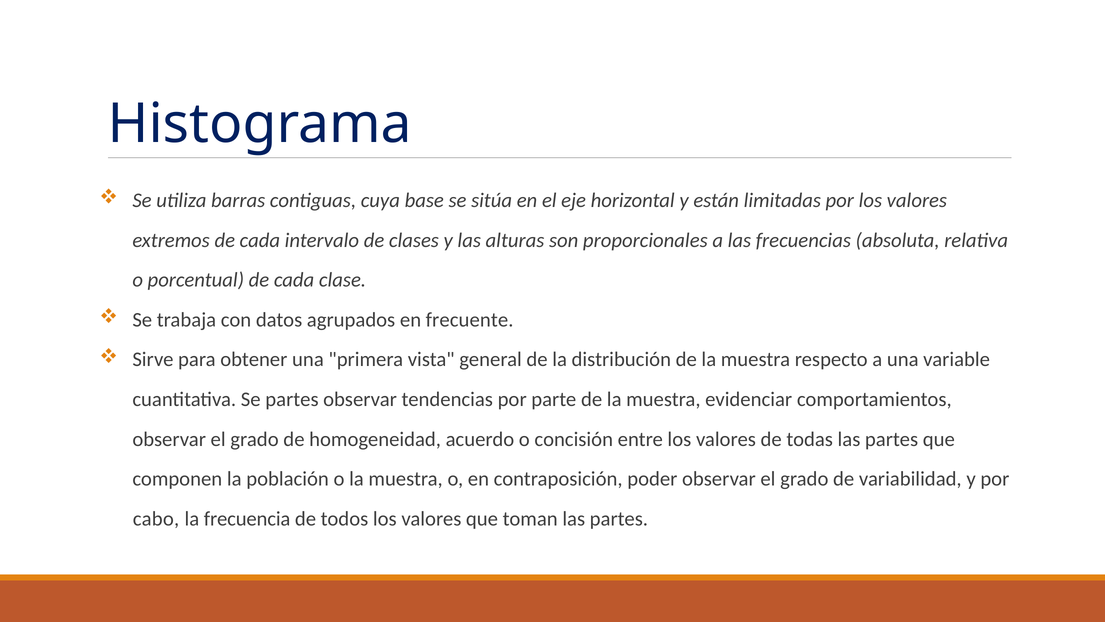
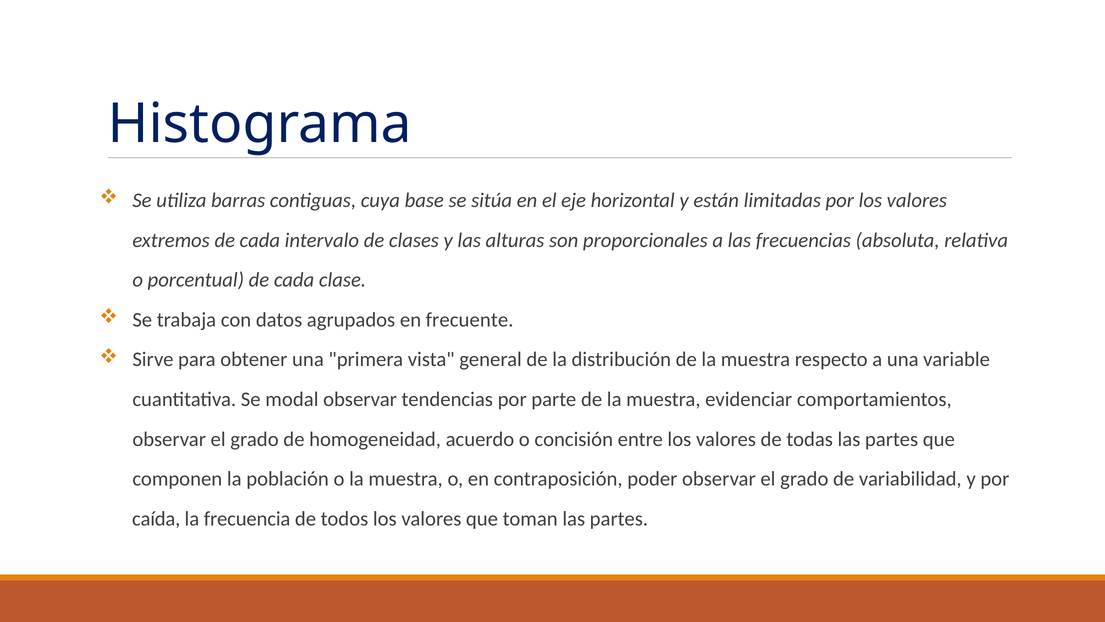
Se partes: partes -> modal (292, 399)
cabo: cabo -> caída (156, 518)
